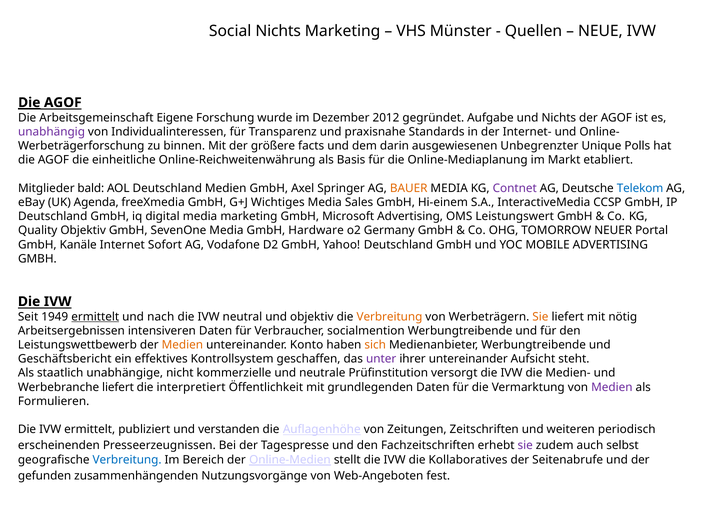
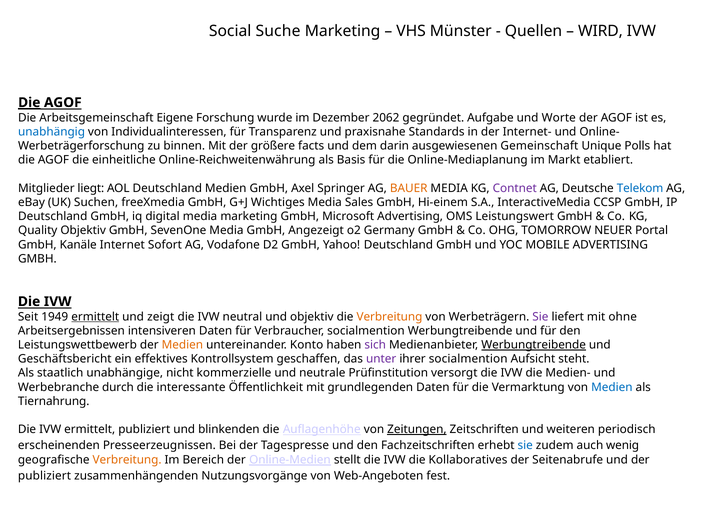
Social Nichts: Nichts -> Suche (278, 31)
NEUE: NEUE -> WIRD (600, 31)
2012: 2012 -> 2062 (386, 118)
und Nichts: Nichts -> Worte (559, 118)
unabhängig colour: purple -> blue (52, 132)
Unbegrenzter: Unbegrenzter -> Gemeinschaft (539, 146)
bald: bald -> liegt (91, 188)
Agenda: Agenda -> Suchen (96, 203)
Hardware: Hardware -> Angezeigt (316, 231)
nach: nach -> zeigt (161, 317)
Sie colour: orange -> purple (540, 317)
nötig: nötig -> ohne (623, 317)
sich colour: orange -> purple (375, 345)
Werbungtreibende underline: none -> present (534, 345)
ihrer untereinander: untereinander -> socialmention (468, 359)
Werbebranche liefert: liefert -> durch (118, 388)
interpretiert: interpretiert -> interessante (191, 388)
Medien colour: purple -> blue (612, 388)
Formulieren: Formulieren -> Tiernahrung (54, 402)
verstanden: verstanden -> blinkenden (229, 430)
Zeitungen underline: none -> present (417, 430)
sie colour: purple -> blue (525, 446)
selbst: selbst -> wenig (623, 446)
Verbreitung colour: blue -> orange (127, 460)
gefunden: gefunden -> publiziert (44, 476)
